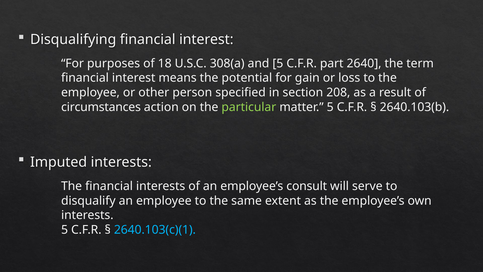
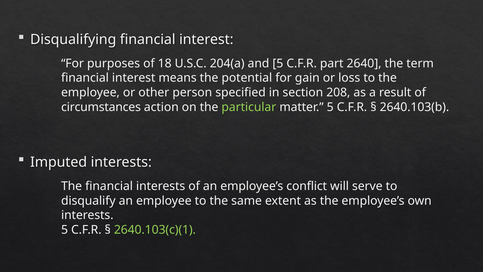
308(a: 308(a -> 204(a (227, 63)
consult: consult -> conflict (307, 186)
2640.103(c)(1 colour: light blue -> light green (155, 230)
